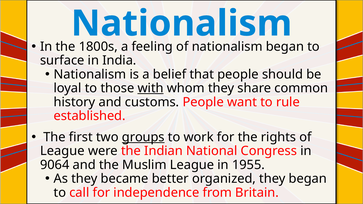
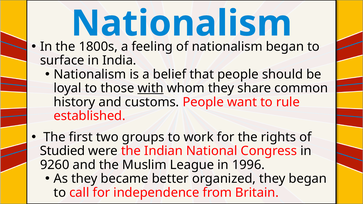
groups underline: present -> none (143, 137)
League: League -> Studied (62, 151)
9064: 9064 -> 9260 (55, 165)
1955: 1955 -> 1996 (248, 165)
